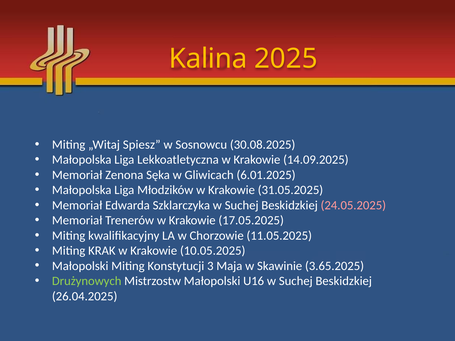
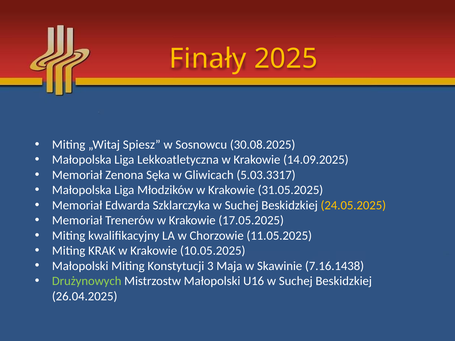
Kalina: Kalina -> Finały (208, 59)
6.01.2025: 6.01.2025 -> 5.03.3317 (266, 175)
24.05.2025 colour: pink -> yellow (353, 205)
3.65.2025: 3.65.2025 -> 7.16.1438 (335, 266)
